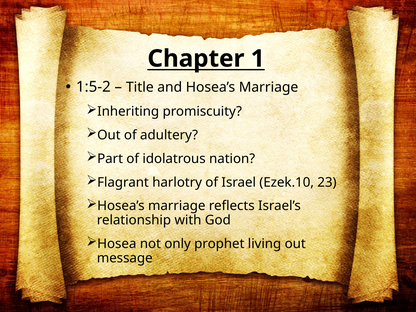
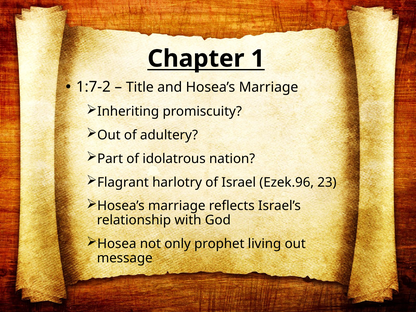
1:5-2: 1:5-2 -> 1:7-2 (93, 87)
Ezek.10: Ezek.10 -> Ezek.96 (287, 182)
